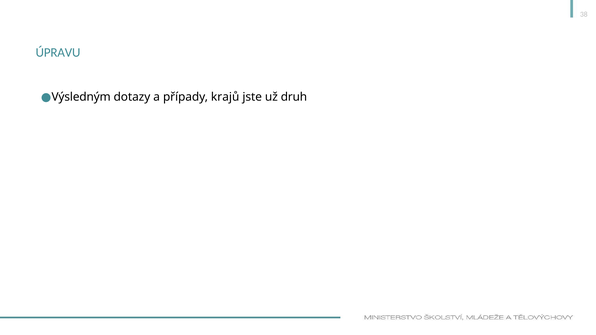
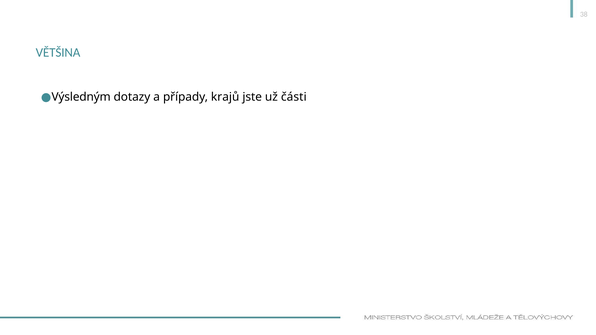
ÚPRAVU: ÚPRAVU -> VĚTŠINA (58, 53)
druh: druh -> části (294, 97)
